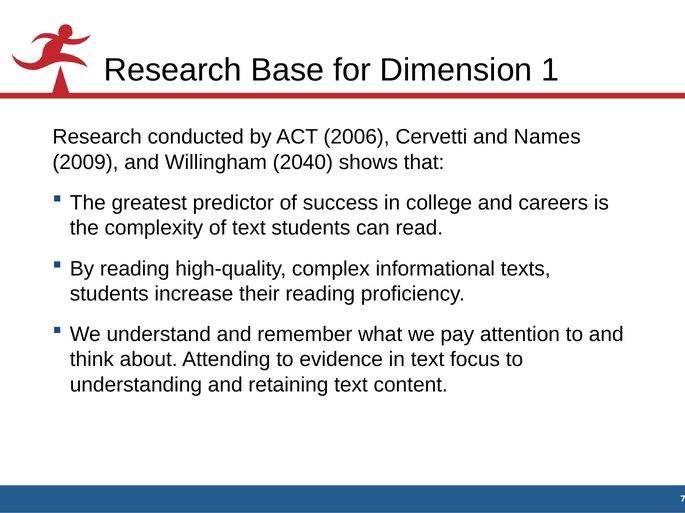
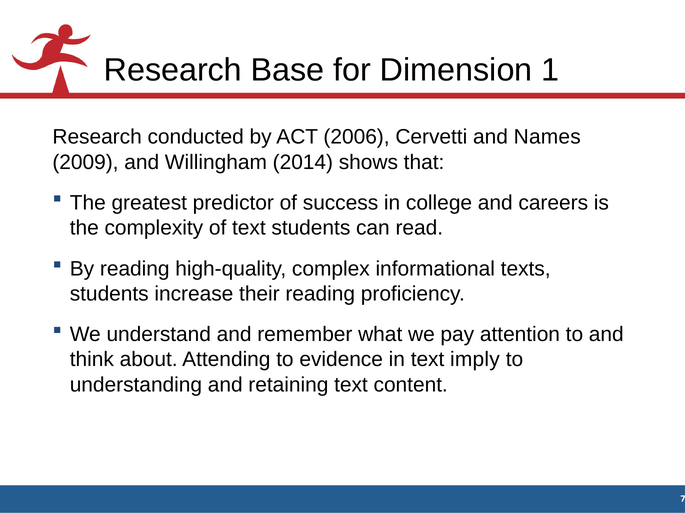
2040: 2040 -> 2014 (303, 162)
focus: focus -> imply (475, 360)
